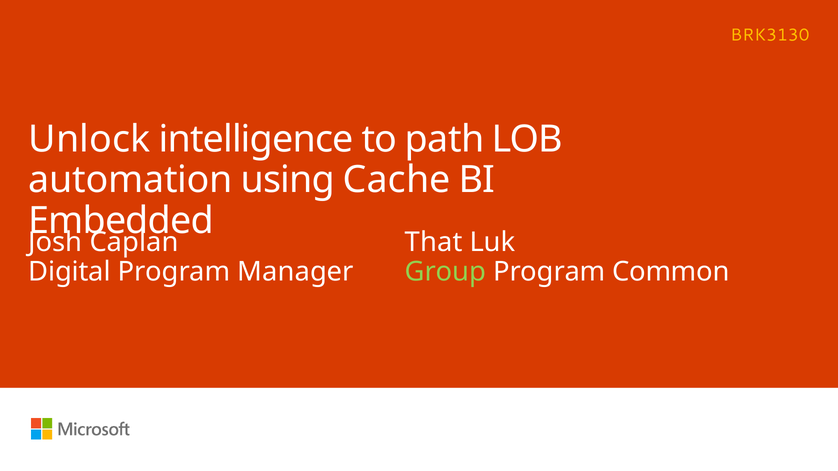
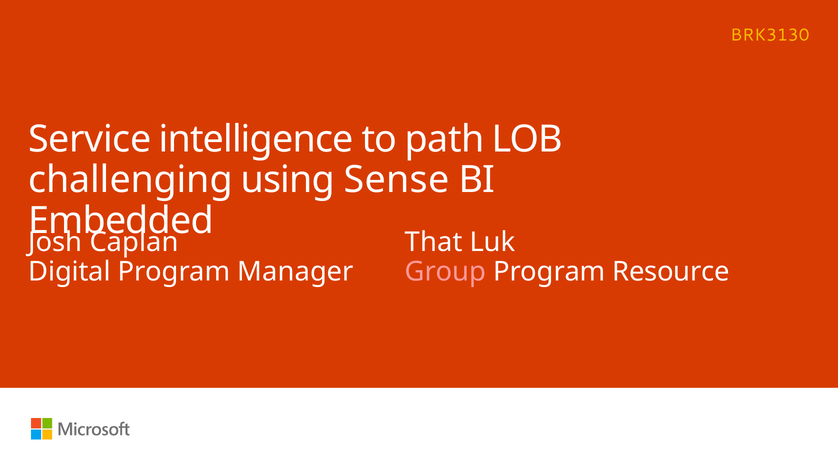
Unlock: Unlock -> Service (90, 139)
automation: automation -> challenging (131, 180)
Cache: Cache -> Sense (397, 180)
Group colour: light green -> pink (445, 272)
Common: Common -> Resource (671, 272)
